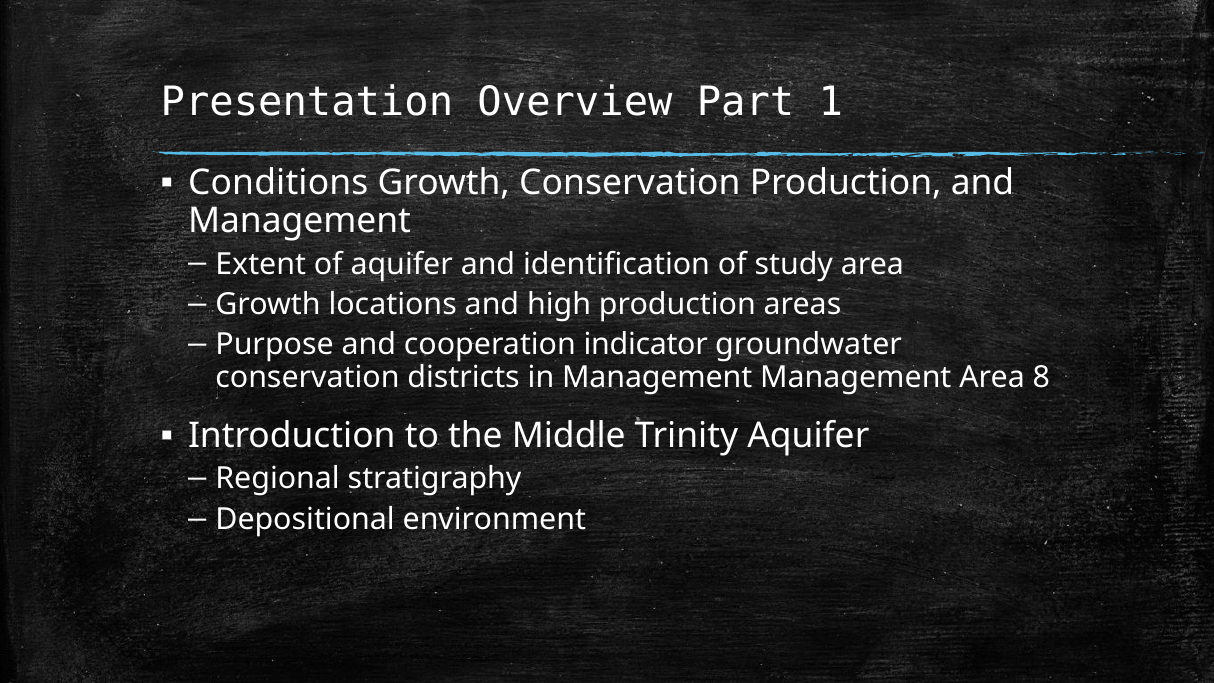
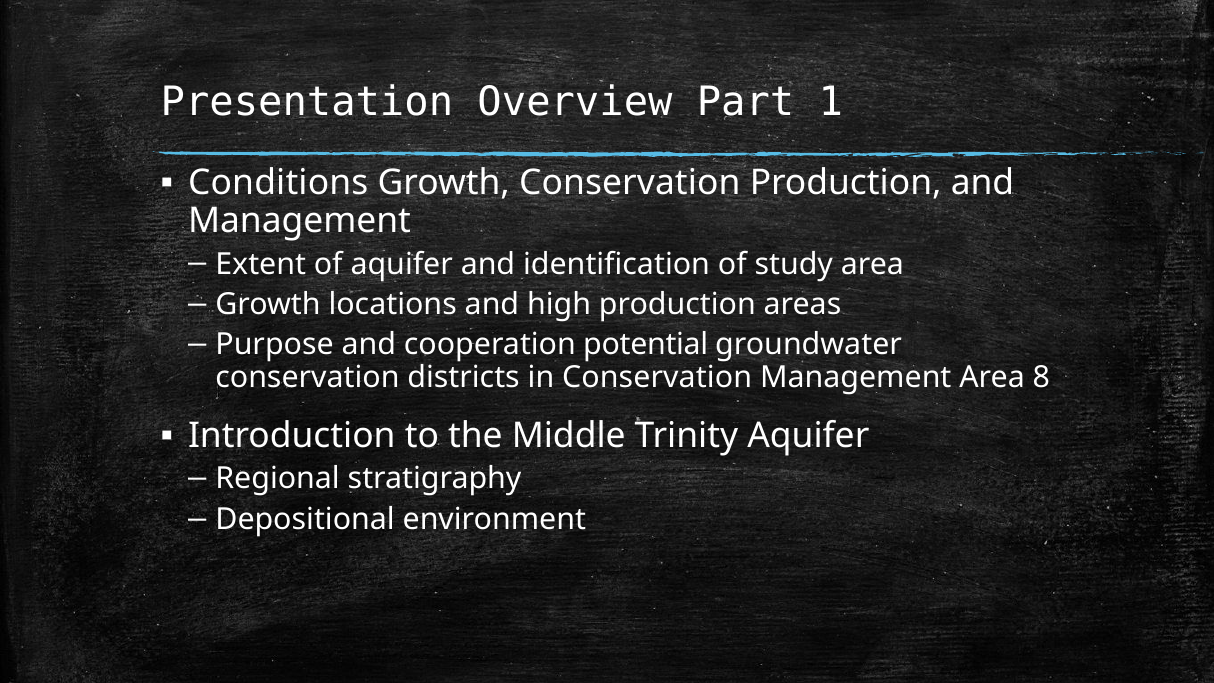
indicator: indicator -> potential (646, 345)
in Management: Management -> Conservation (657, 378)
